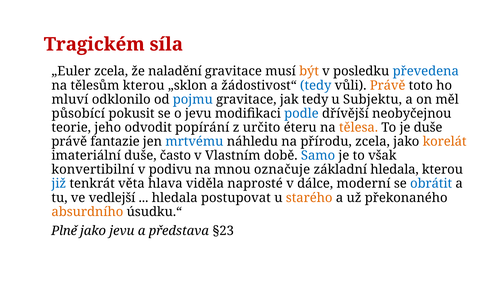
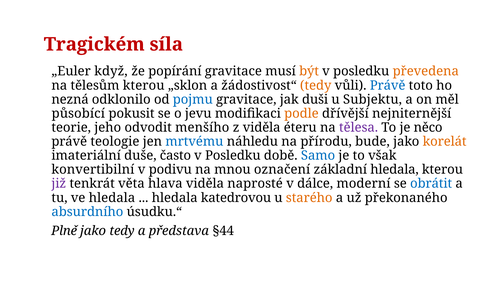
„Euler zcela: zcela -> když (111, 71)
naladění: naladění -> popírání (175, 71)
převedena colour: blue -> orange (426, 71)
tedy colour: blue -> orange (316, 85)
Právě colour: orange -> blue (388, 85)
mluví: mluví -> nezná (70, 100)
jak tedy: tedy -> duši (315, 100)
podle colour: blue -> orange (301, 114)
neobyčejnou: neobyčejnou -> nejniternější (412, 114)
popírání: popírání -> menšího (202, 128)
z určito: určito -> viděla (262, 128)
tělesa colour: orange -> purple (359, 128)
je duše: duše -> něco (428, 128)
fantazie: fantazie -> teologie (115, 142)
přírodu zcela: zcela -> bude (372, 142)
Vlastním: Vlastním -> Posledku (233, 156)
označuje: označuje -> označení (282, 170)
již colour: blue -> purple (59, 184)
ve vedlejší: vedlejší -> hledala (112, 198)
postupovat: postupovat -> katedrovou (236, 198)
absurdního colour: orange -> blue (87, 212)
jako jevu: jevu -> tedy (122, 231)
§23: §23 -> §44 (223, 231)
